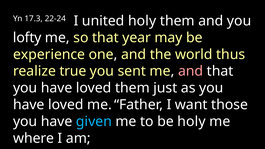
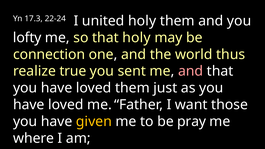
that year: year -> holy (136, 38)
experience: experience -> connection (49, 54)
given colour: light blue -> yellow (94, 122)
be holy: holy -> pray (192, 122)
